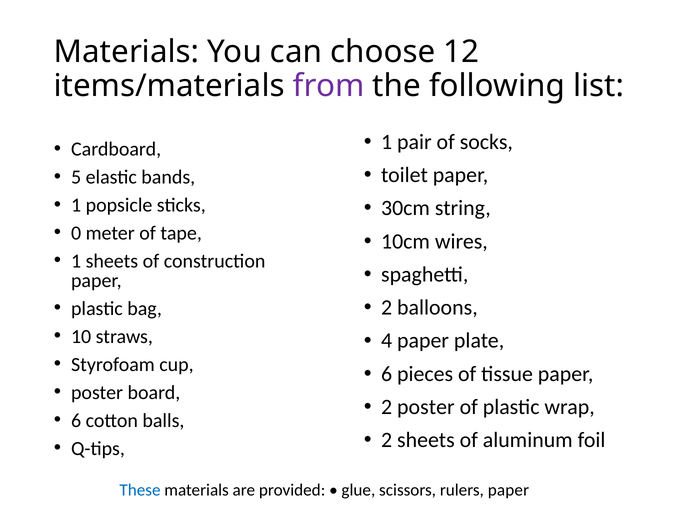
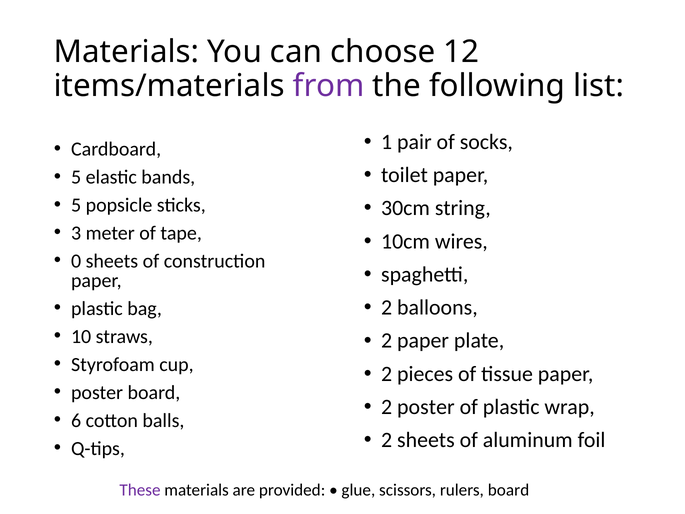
1: 1 -> 5 (76, 205)
0: 0 -> 3 (76, 233)
1: 1 -> 0 (76, 261)
4: 4 -> 2 (387, 341)
6: 6 -> 2 (387, 374)
These colour: blue -> purple (140, 490)
rulers paper: paper -> board (509, 490)
